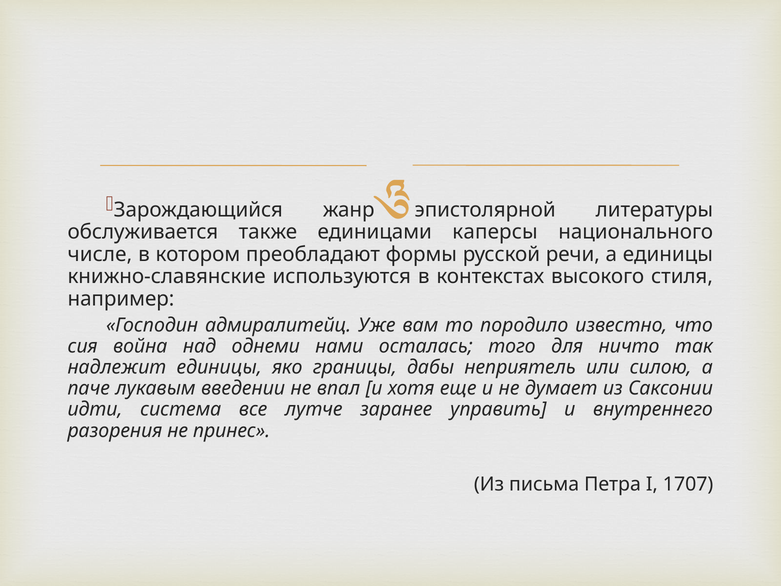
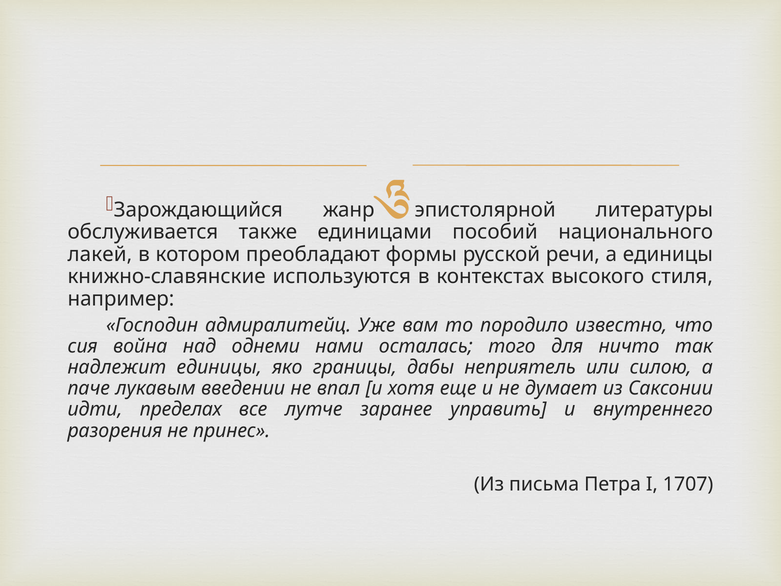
каперсы: каперсы -> пособий (495, 232)
числе: числе -> лакей (100, 254)
система: система -> пределах (181, 409)
